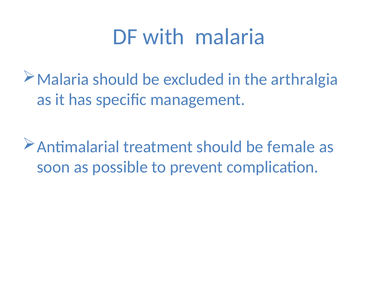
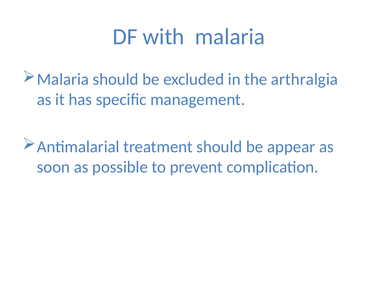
female: female -> appear (291, 147)
